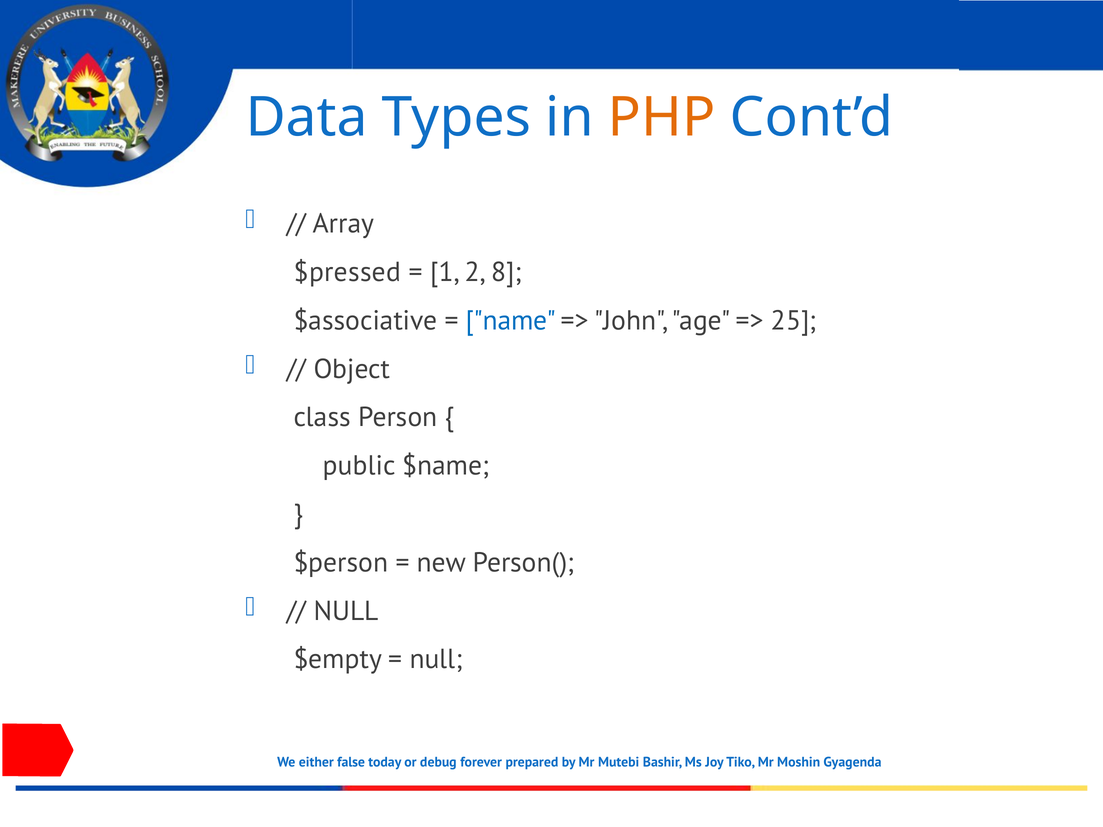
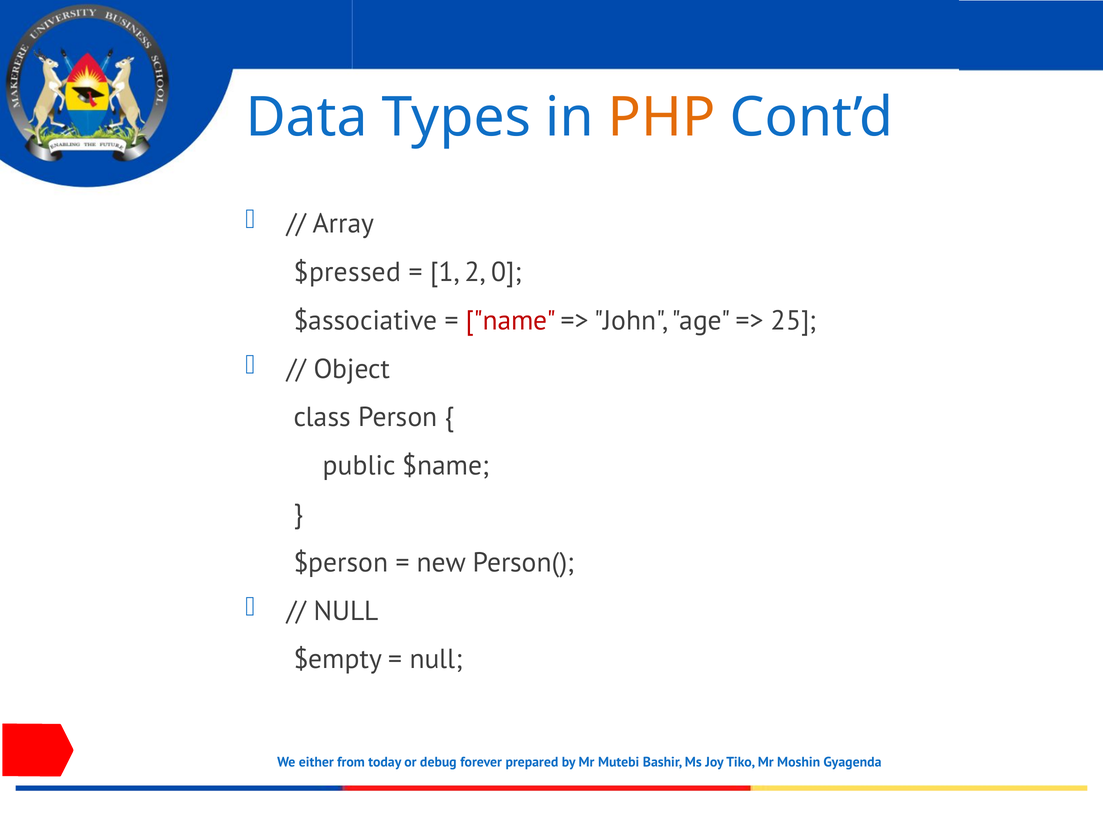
8: 8 -> 0 (507, 272)
name colour: blue -> red (511, 321)
false: false -> from (351, 762)
